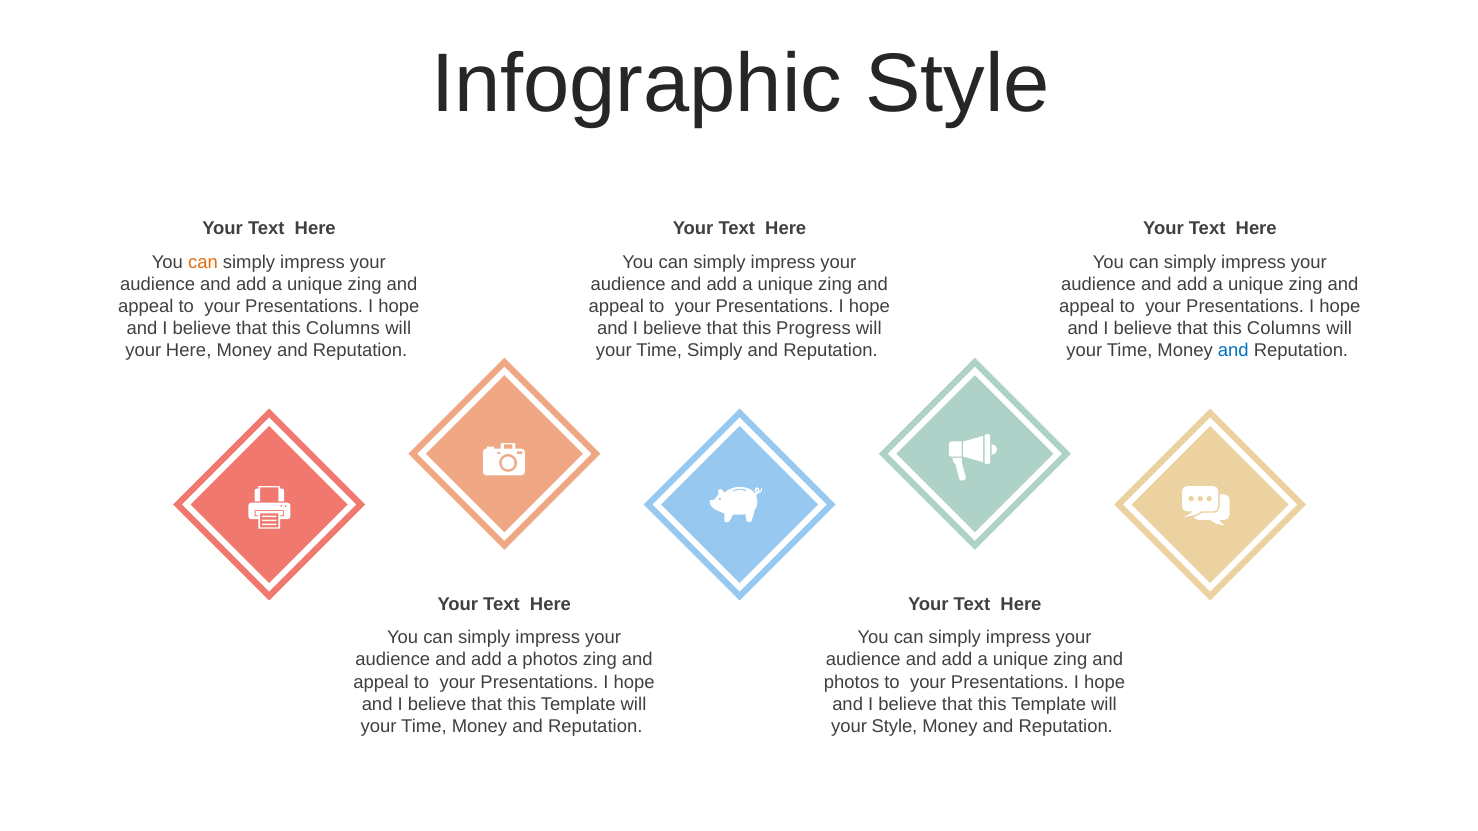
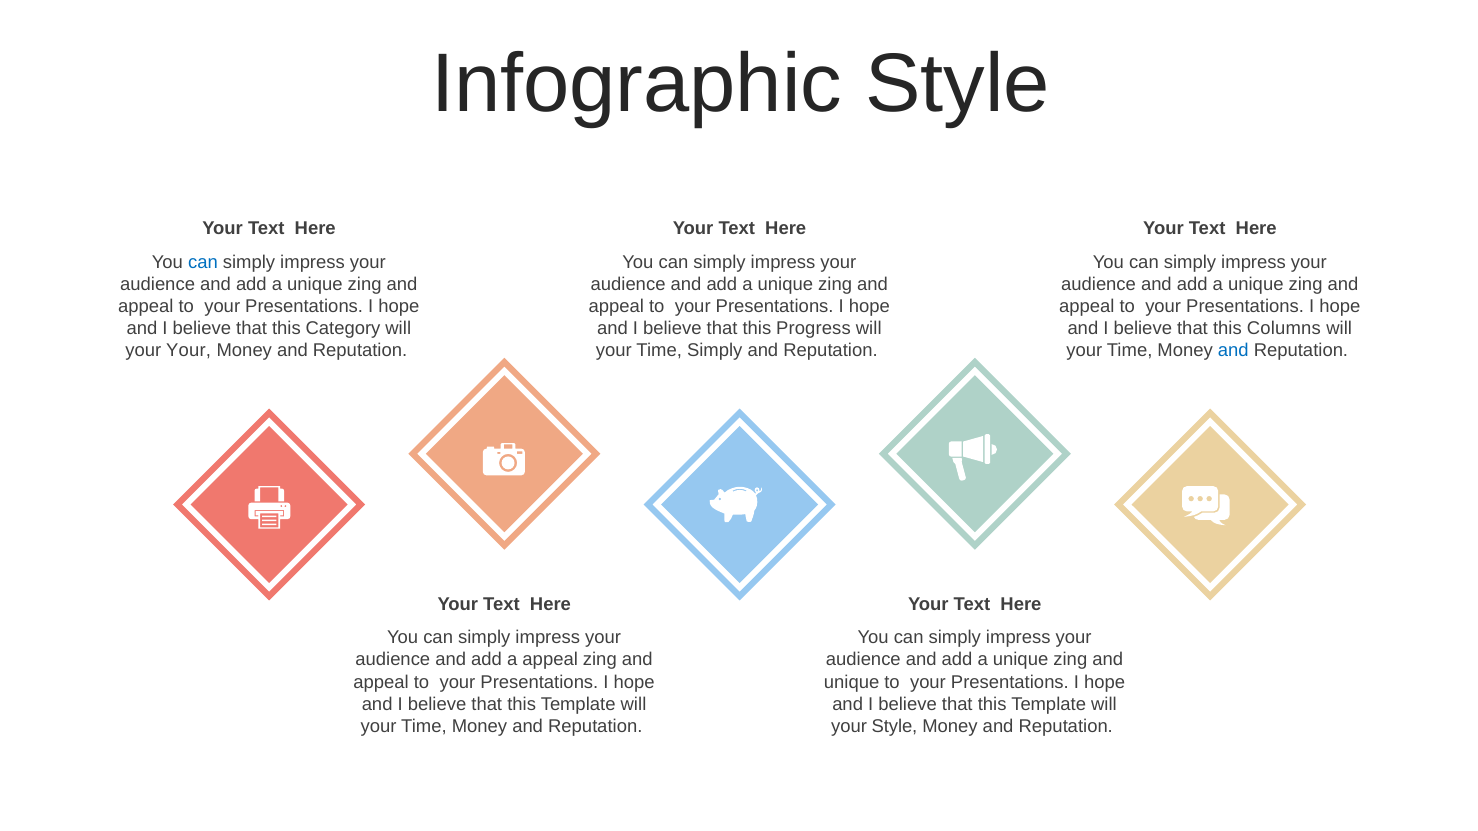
can colour: orange -> blue (203, 262)
Columns: Columns -> Category (343, 329)
your Here: Here -> Your (189, 351)
a photos: photos -> appeal (550, 660)
photos: photos -> unique (852, 682)
